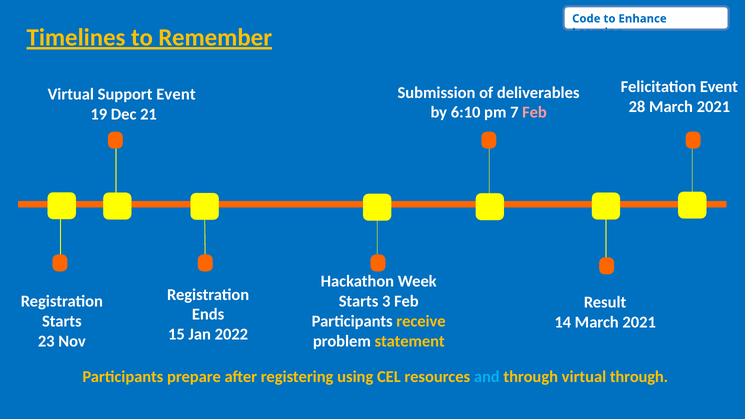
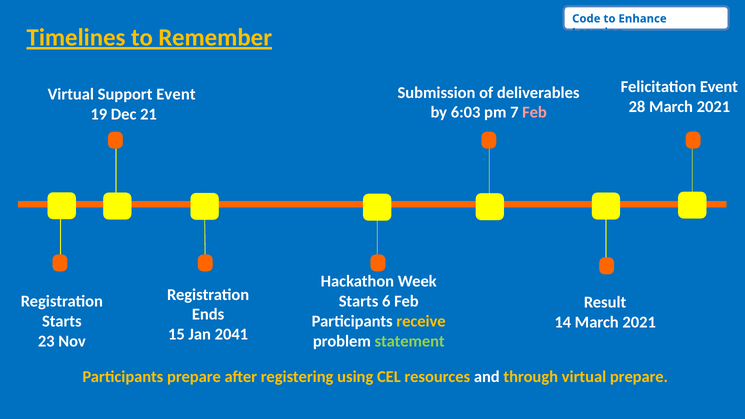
6:10: 6:10 -> 6:03 (466, 113)
3: 3 -> 6 (386, 301)
2022: 2022 -> 2041 (231, 334)
statement colour: yellow -> light green (410, 341)
and colour: light blue -> white (487, 377)
virtual through: through -> prepare (639, 377)
